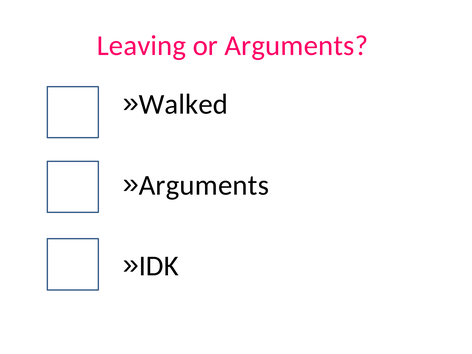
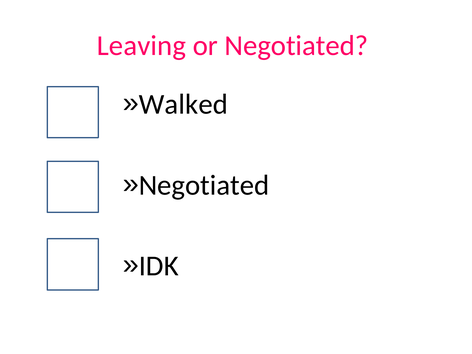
or Arguments: Arguments -> Negotiated (296, 46)
Arguments: Arguments -> Negotiated (204, 185)
